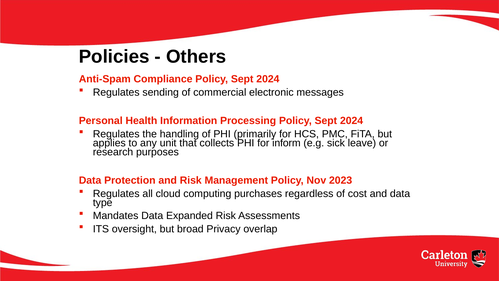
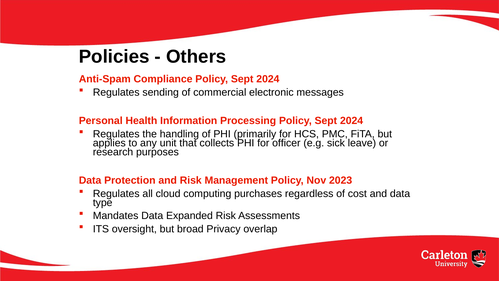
inform: inform -> officer (286, 143)
